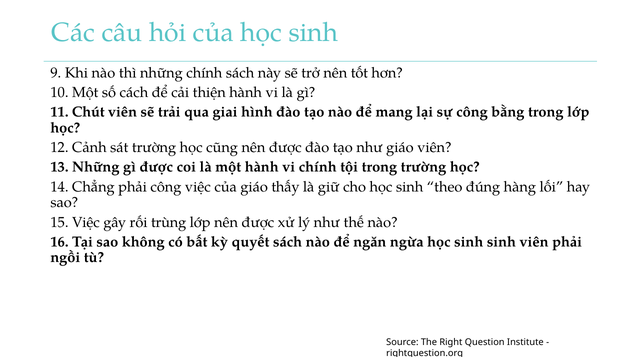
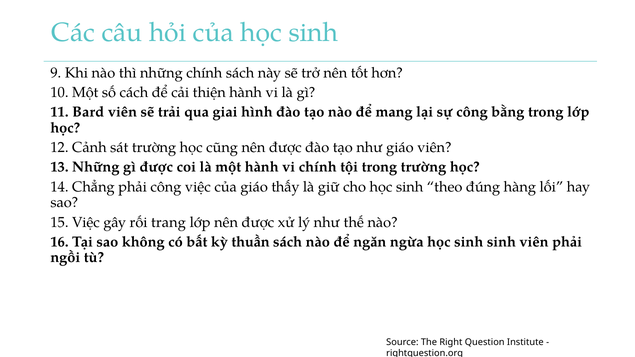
Chút: Chút -> Bard (88, 112)
trùng: trùng -> trang (169, 222)
quyết: quyết -> thuần (251, 242)
